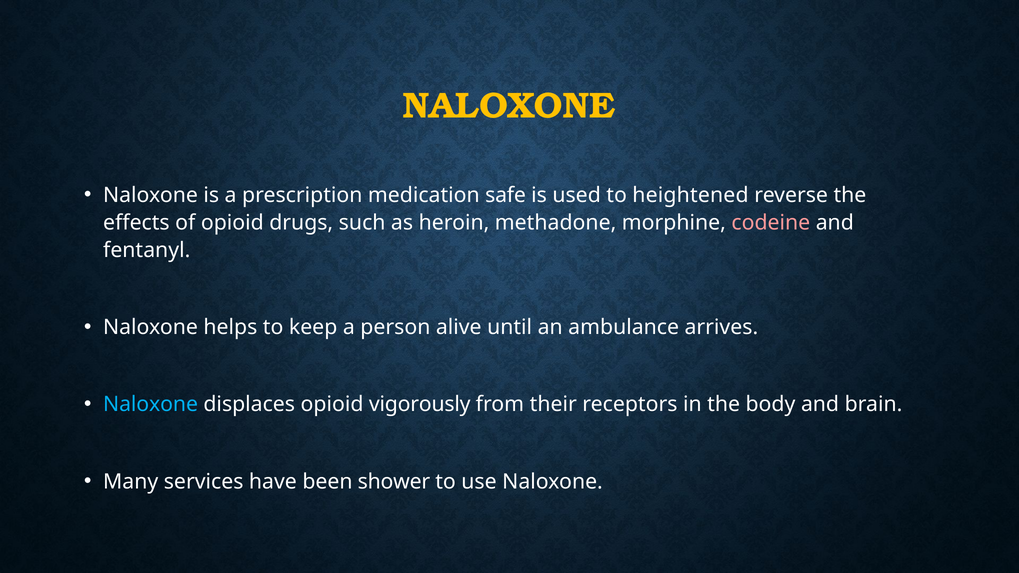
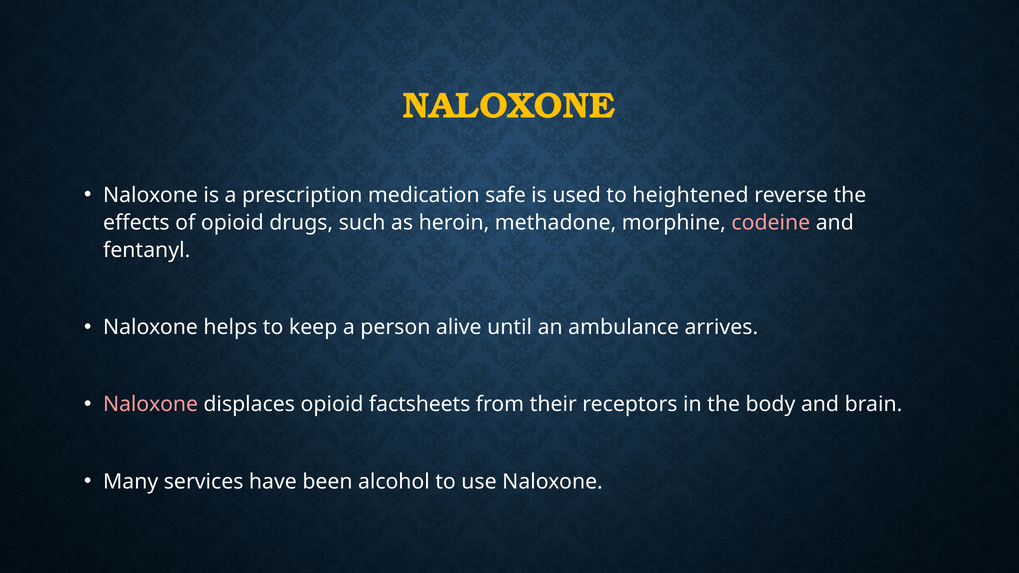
Naloxone colour: light blue -> pink (151, 405)
vigorously: vigorously -> factsheets (420, 405)
shower: shower -> alcohol (394, 482)
